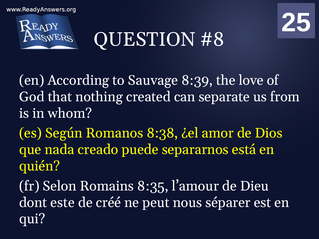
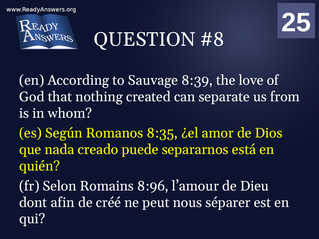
8:38: 8:38 -> 8:35 (162, 133)
8:35: 8:35 -> 8:96 (153, 186)
este: este -> afin (63, 203)
